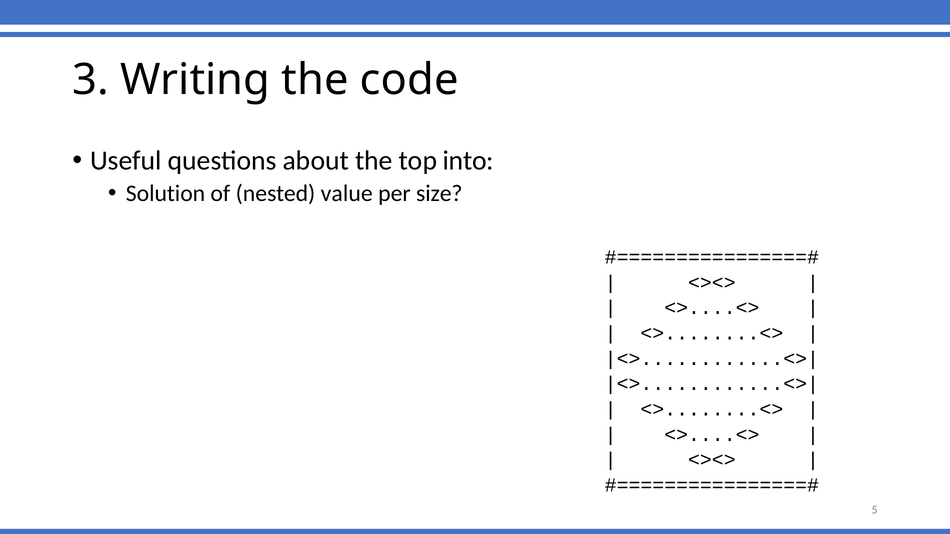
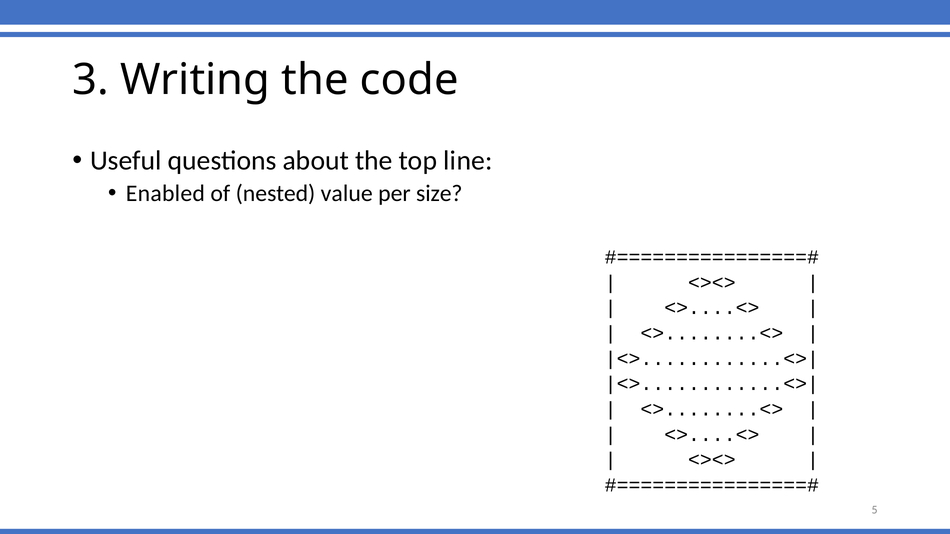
into: into -> line (468, 161)
Solution: Solution -> Enabled (165, 193)
